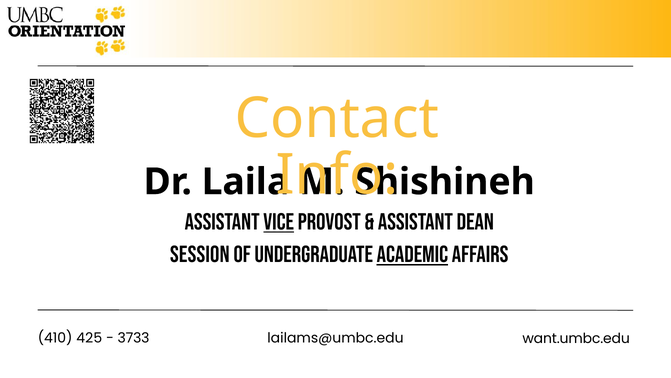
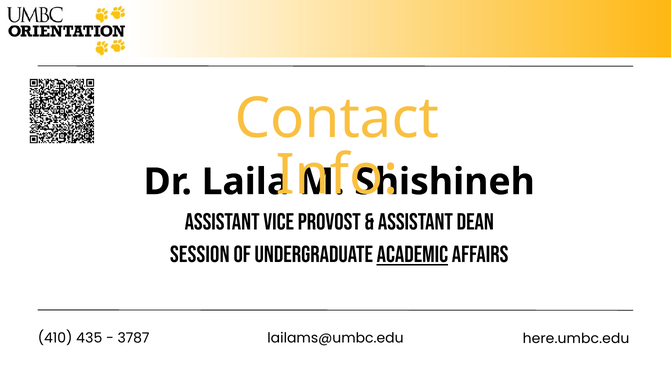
Vice underline: present -> none (279, 222)
425: 425 -> 435 (89, 338)
3733: 3733 -> 3787 (134, 338)
want.umbc.edu: want.umbc.edu -> here.umbc.edu (576, 338)
